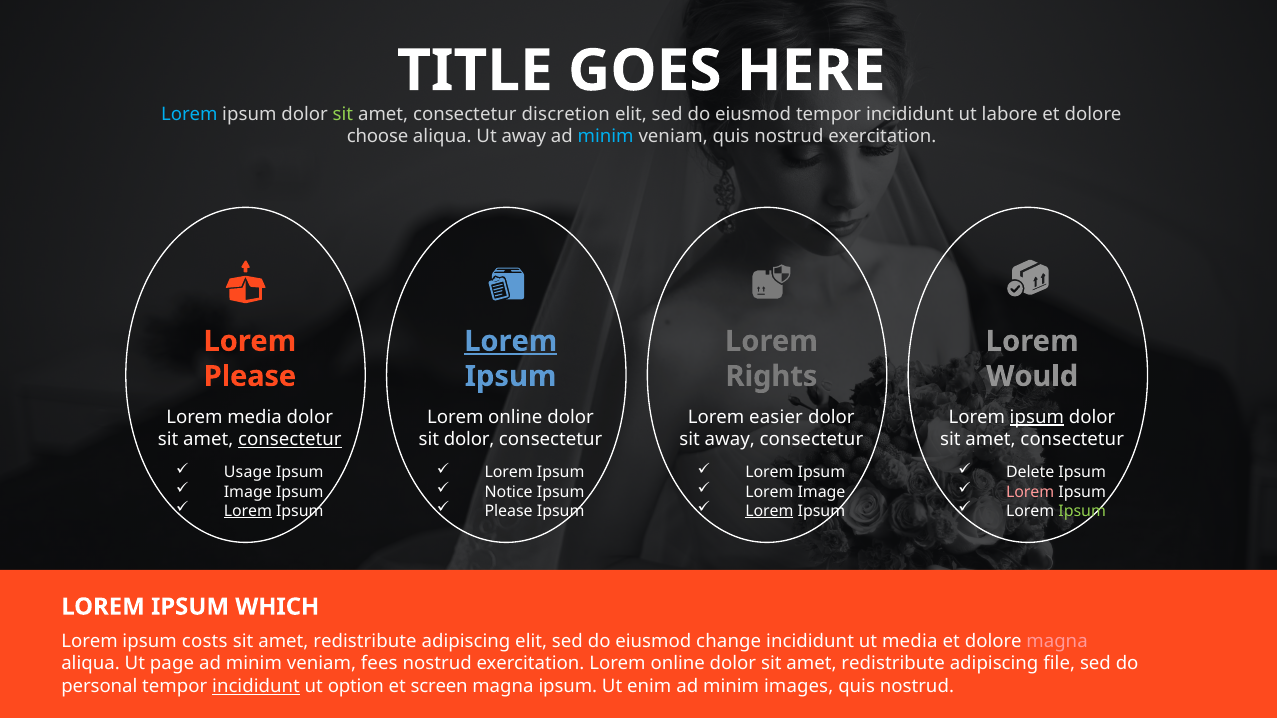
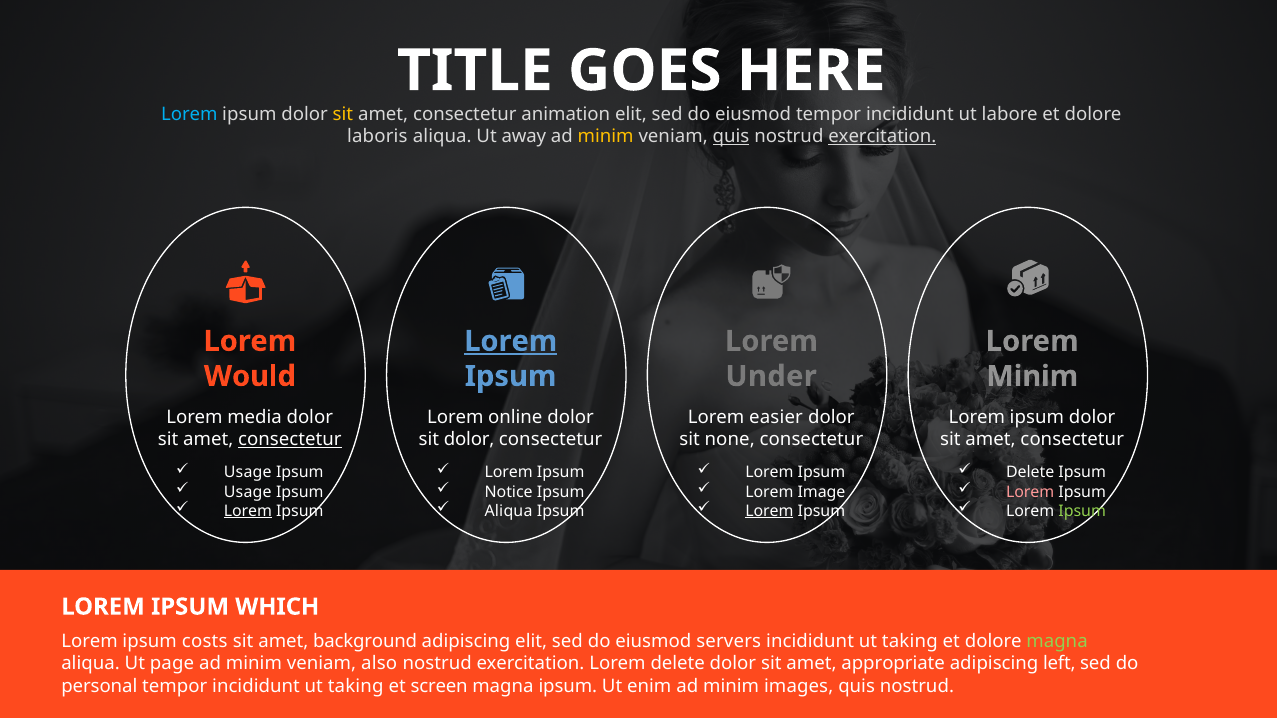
sit colour: light green -> yellow (343, 114)
discretion: discretion -> animation (566, 114)
choose: choose -> laboris (377, 137)
minim colour: light blue -> yellow (606, 137)
quis underline: none -> present (731, 137)
exercitation underline: none -> present (882, 137)
Please: Please -> Would (250, 376)
Rights: Rights -> Under (771, 376)
Would: Would -> Minim (1032, 376)
ipsum underline: present -> none (1037, 417)
sit away: away -> none (730, 440)
Image: Image -> Usage (248, 492)
Please: Please -> Aliqua (509, 511)
redistribute: redistribute -> background (365, 642)
change: change -> servers (729, 642)
media: media -> taking (910, 642)
magna colour: pink -> light green (1057, 642)
fees: fees -> also (379, 664)
exercitation Lorem online: online -> delete (678, 664)
dolor sit amet redistribute: redistribute -> appropriate (893, 664)
file: file -> left (1059, 664)
incididunt underline: present -> none (256, 686)
option: option -> taking (356, 686)
